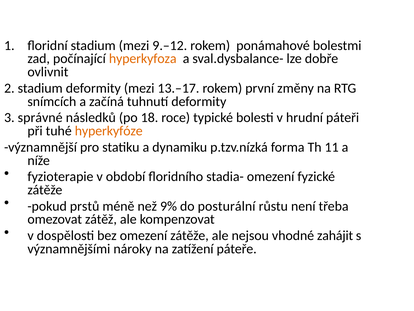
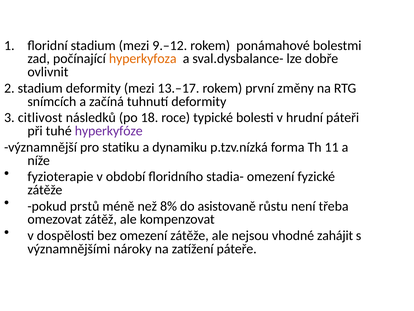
správné: správné -> citlivost (40, 118)
hyperkyfóze colour: orange -> purple (109, 131)
9%: 9% -> 8% (169, 206)
posturální: posturální -> asistovaně (227, 206)
